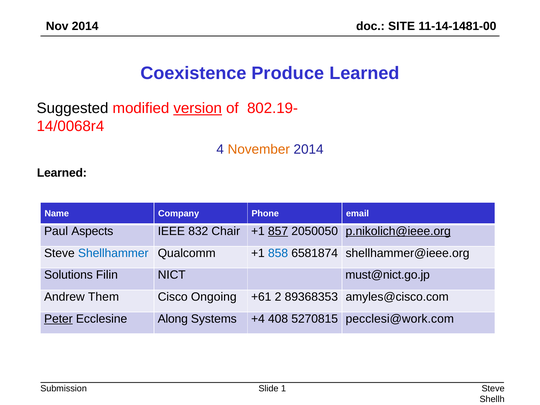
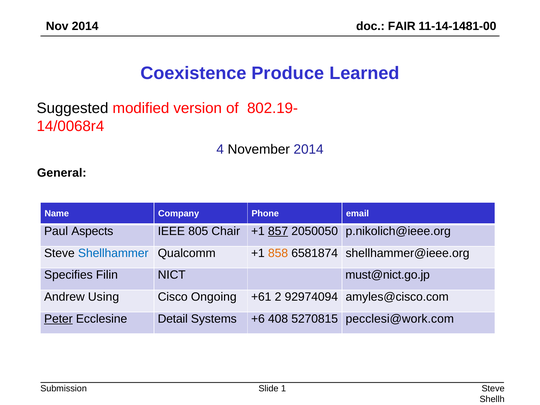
SITE: SITE -> FAIR (402, 26)
version underline: present -> none (198, 108)
November colour: orange -> black (259, 149)
Learned: Learned -> General (62, 173)
832: 832 -> 805 (198, 231)
p.nikolich@ieee.org underline: present -> none (398, 231)
858 colour: blue -> orange (278, 253)
Solutions: Solutions -> Specifies (68, 275)
Them: Them -> Using (104, 297)
89368353: 89368353 -> 92974094 (311, 297)
Along: Along -> Detail (173, 319)
+4: +4 -> +6 (258, 319)
